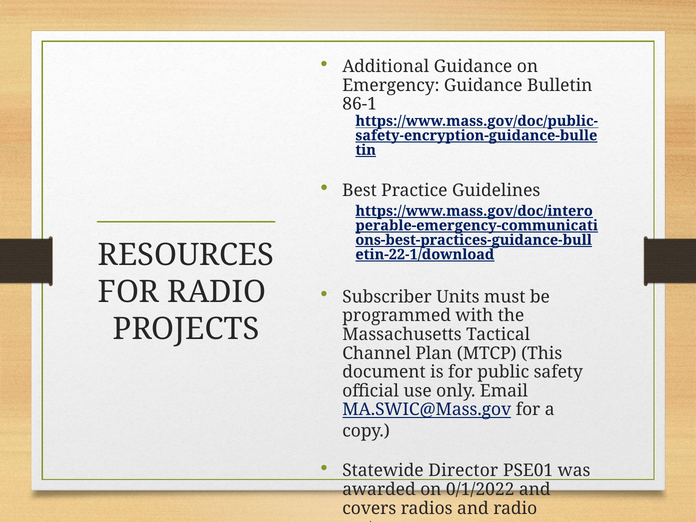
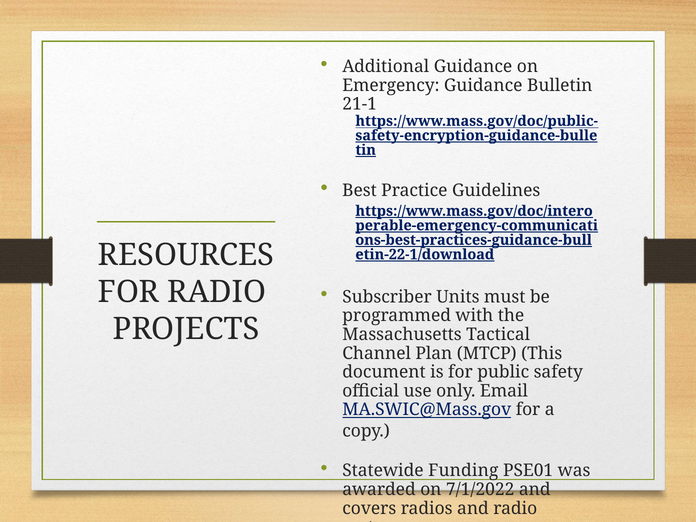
86-1: 86-1 -> 21-1 (360, 104)
Director: Director -> Funding (463, 471)
0/1/2022: 0/1/2022 -> 7/1/2022 (480, 489)
